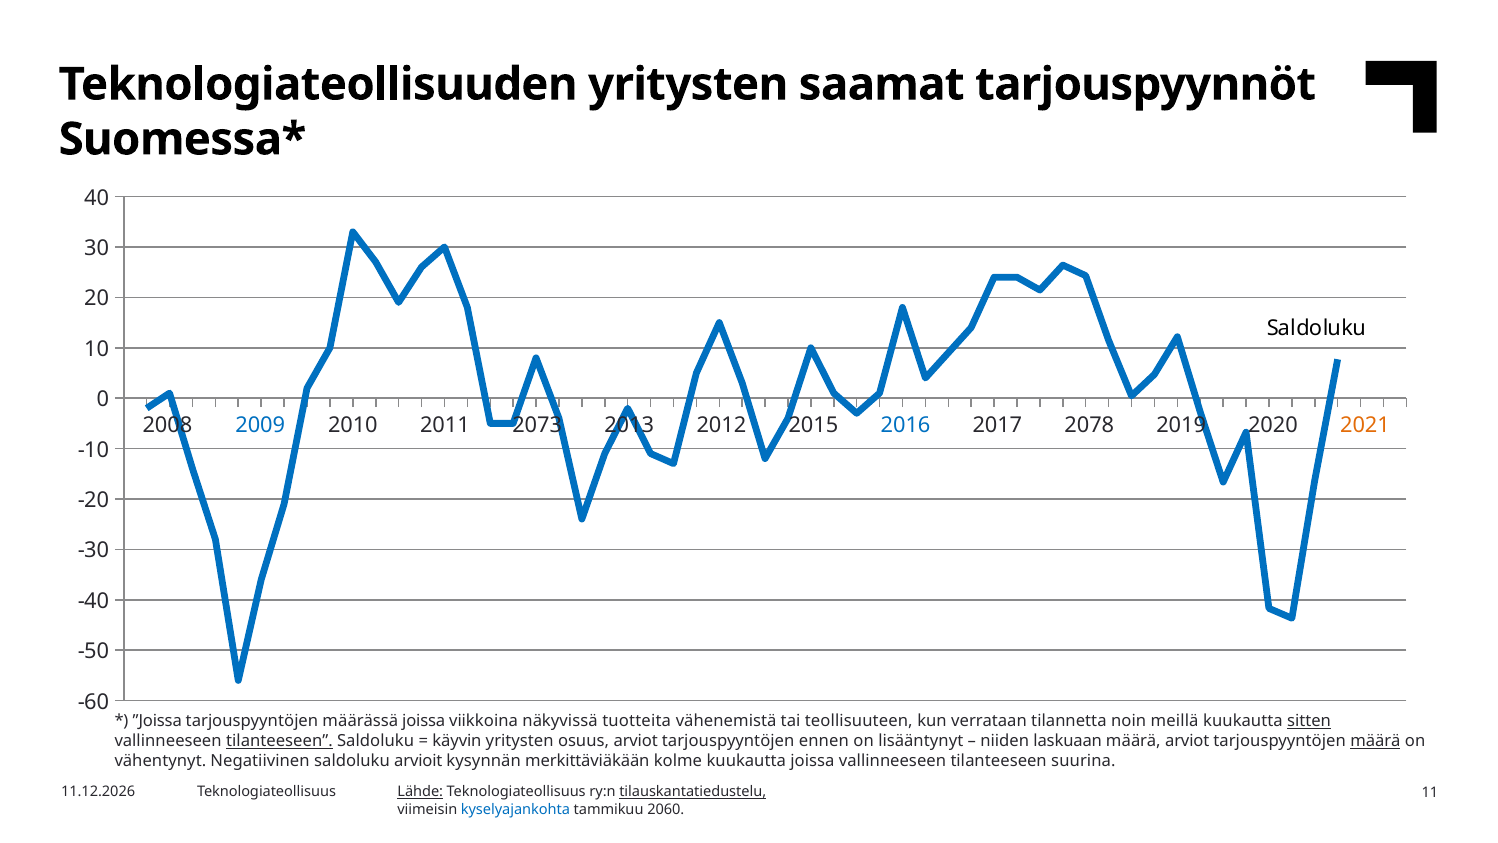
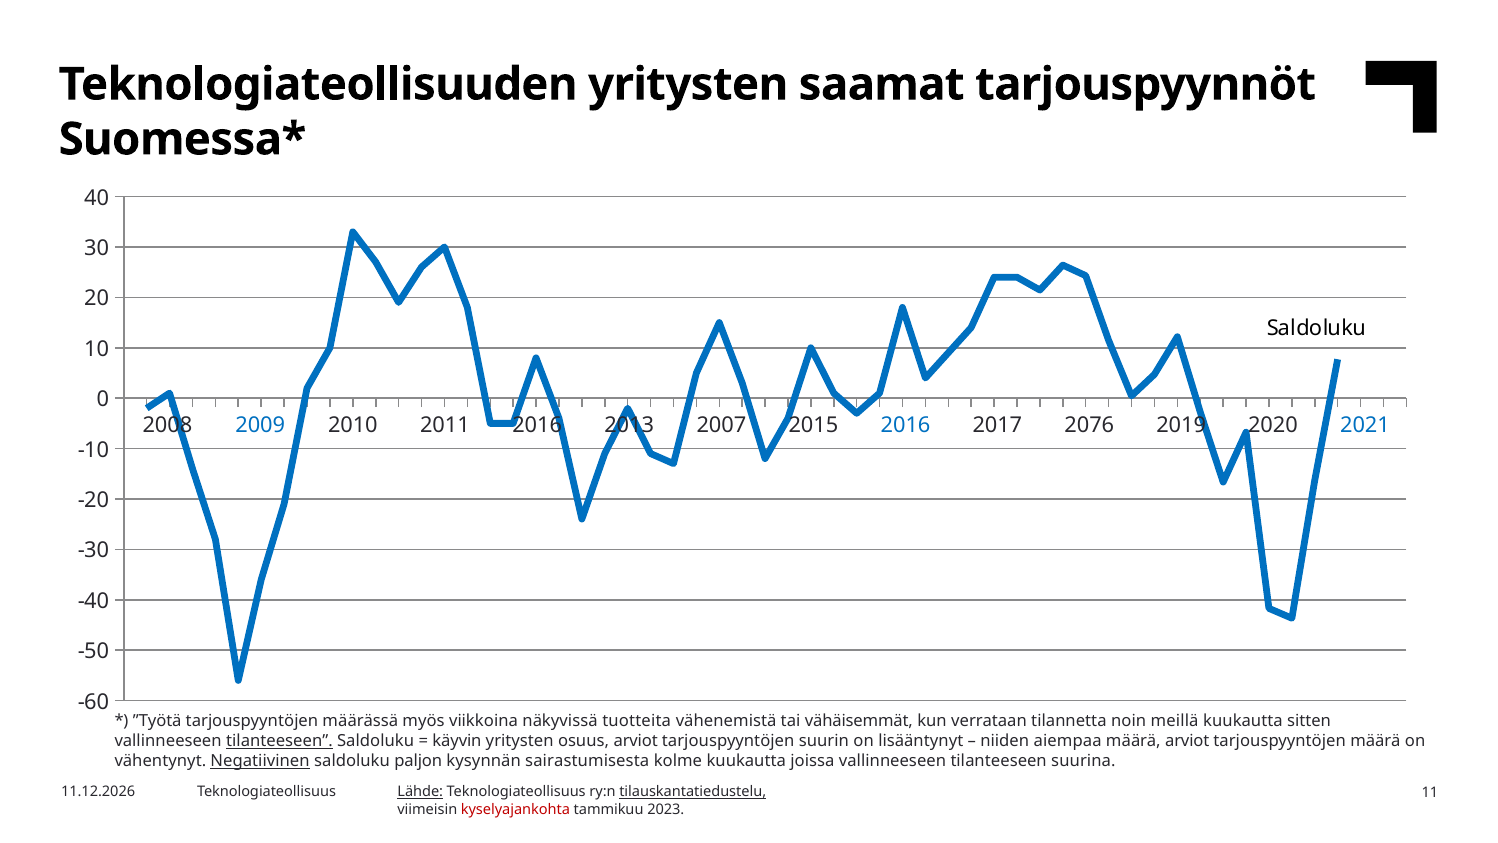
2011 2073: 2073 -> 2016 (537, 425)
2012: 2012 -> 2007 (721, 425)
2078: 2078 -> 2076 (1089, 425)
2021 colour: orange -> blue (1365, 425)
”Joissa: ”Joissa -> ”Työtä (157, 721)
määrässä joissa: joissa -> myös (424, 721)
teollisuuteen: teollisuuteen -> vähäisemmät (859, 721)
sitten underline: present -> none (1309, 721)
ennen: ennen -> suurin (824, 741)
laskuaan: laskuaan -> aiempaa (1068, 741)
määrä underline: present -> none (1375, 741)
Negatiivinen underline: none -> present (260, 761)
arvioit: arvioit -> paljon (418, 761)
merkittäviäkään: merkittäviäkään -> sairastumisesta (587, 761)
kyselyajankohta colour: blue -> red (515, 809)
2060: 2060 -> 2023 (666, 809)
